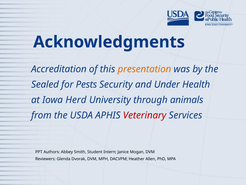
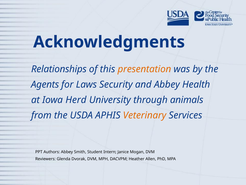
Accreditation: Accreditation -> Relationships (59, 69)
Sealed: Sealed -> Agents (45, 84)
Pests: Pests -> Laws (86, 84)
and Under: Under -> Abbey (167, 84)
Veterinary colour: red -> orange (145, 115)
